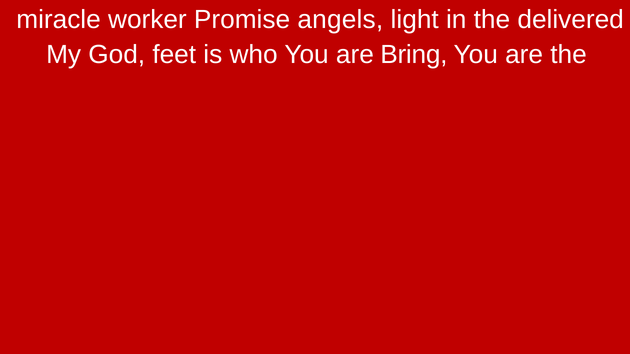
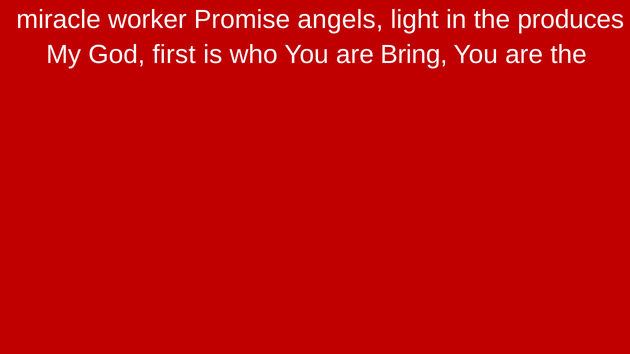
delivered: delivered -> produces (571, 20)
feet: feet -> first (174, 54)
